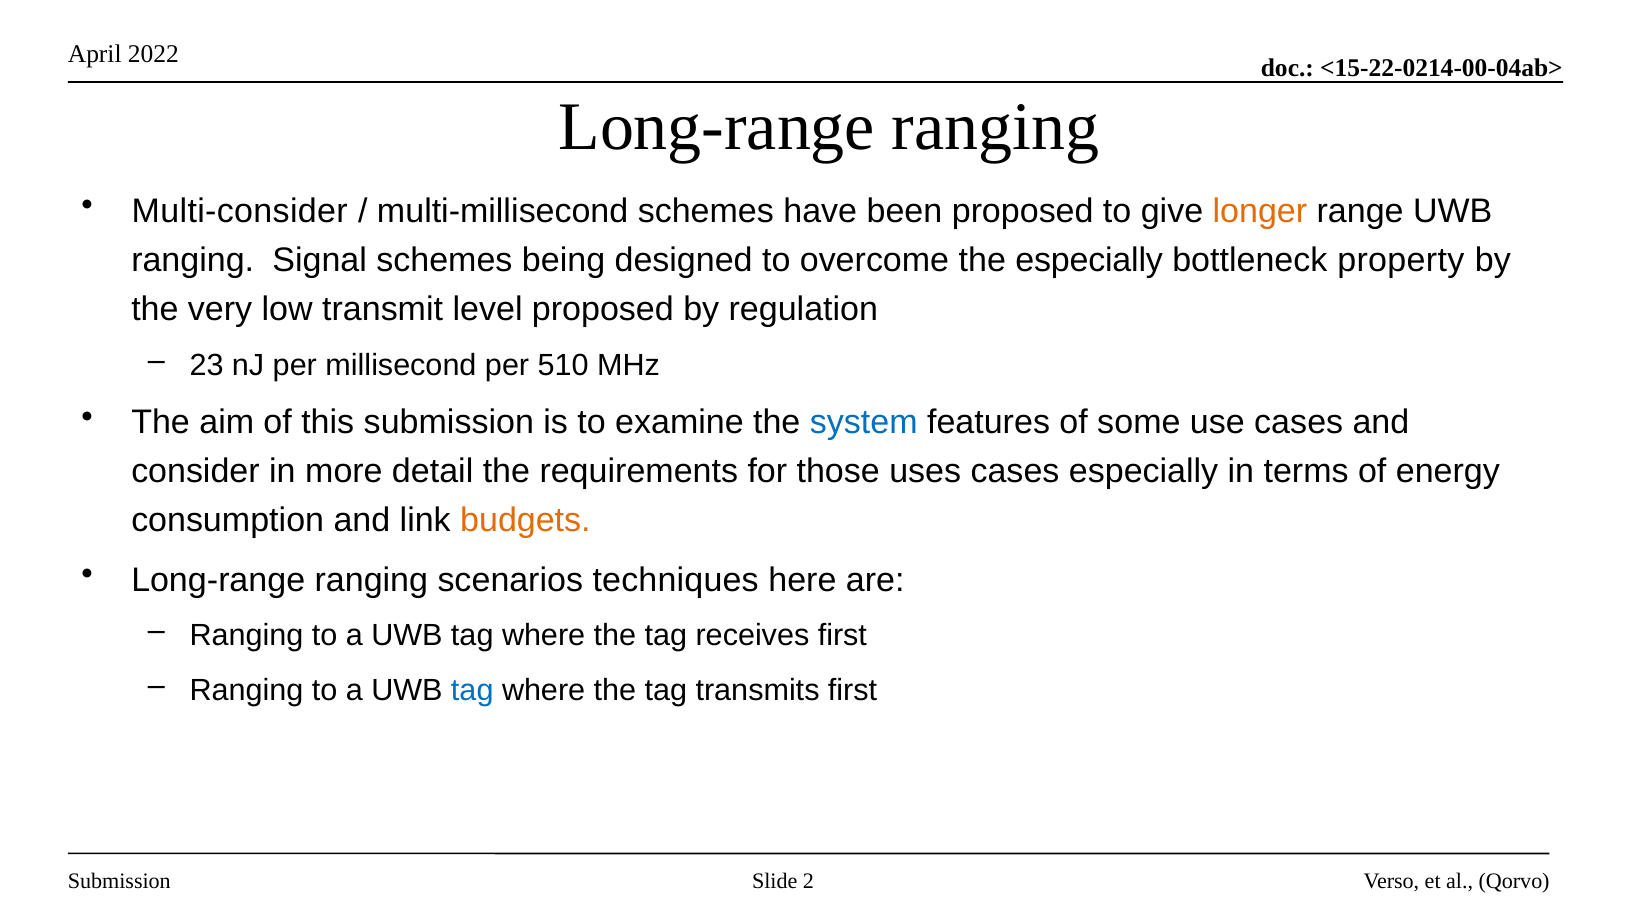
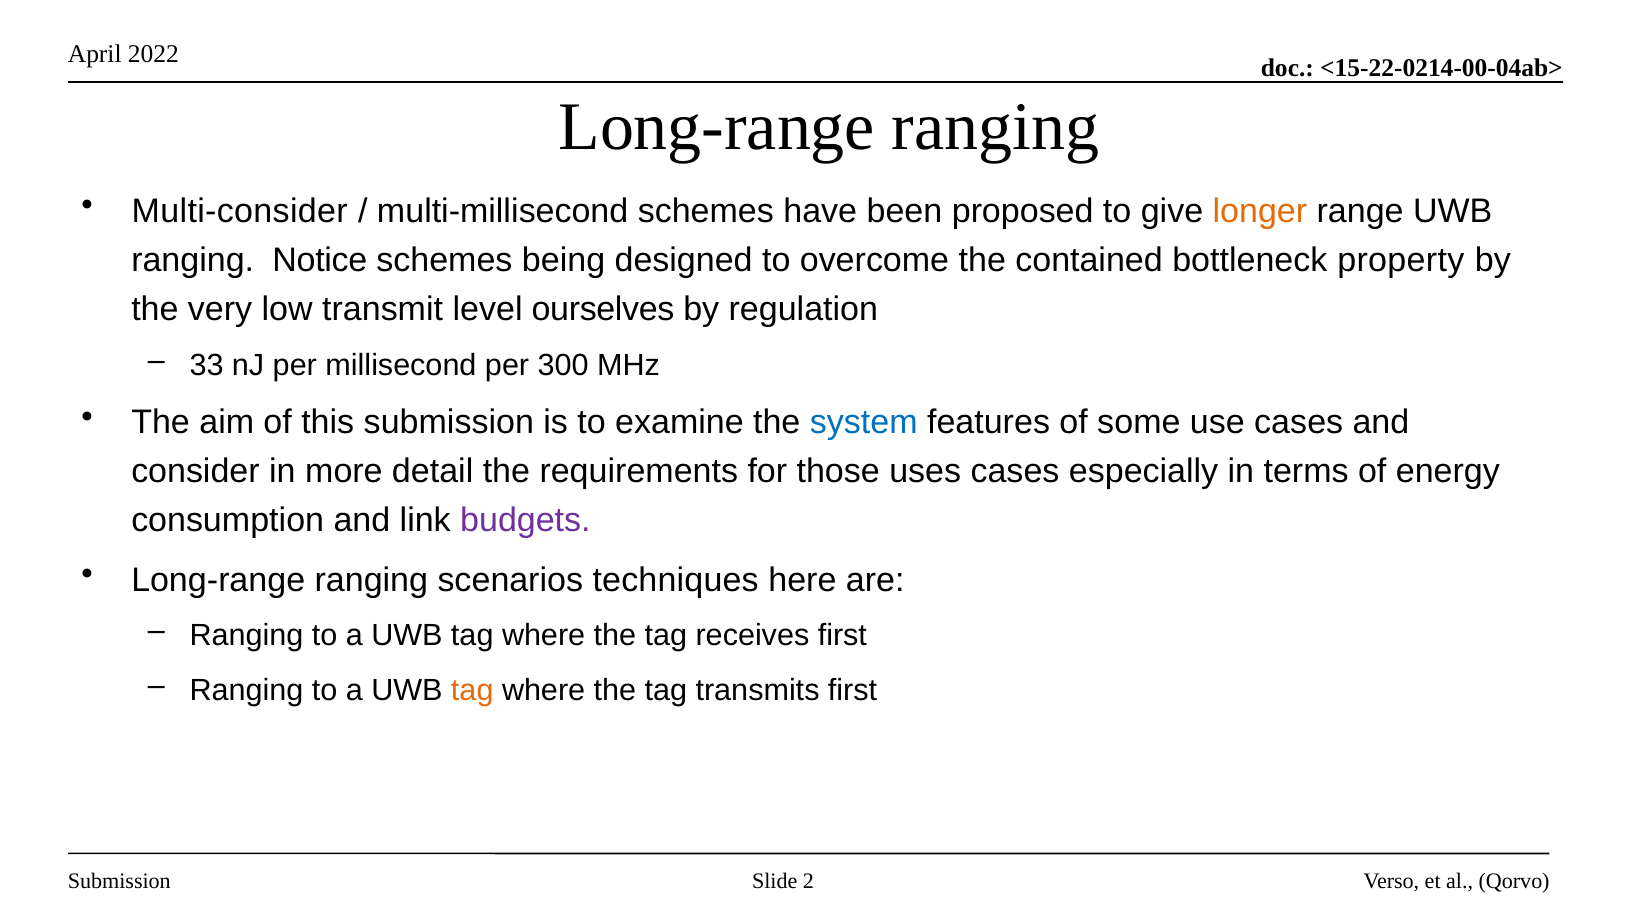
Signal: Signal -> Notice (320, 260)
the especially: especially -> contained (1089, 260)
level proposed: proposed -> ourselves (603, 309)
23: 23 -> 33 (207, 365)
510: 510 -> 300 (563, 365)
budgets colour: orange -> purple (525, 520)
tag colour: blue -> orange (472, 690)
